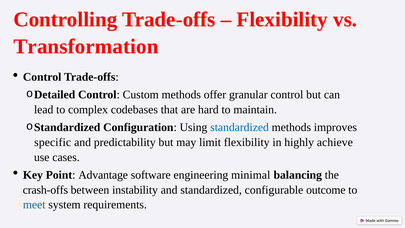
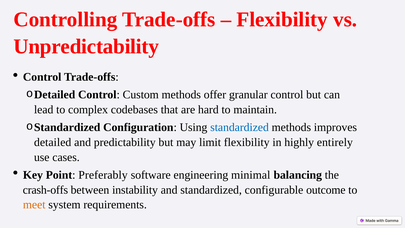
Transformation: Transformation -> Unpredictability (86, 46)
specific: specific -> detailed (53, 142)
achieve: achieve -> entirely (335, 142)
Advantage: Advantage -> Preferably (103, 175)
meet colour: blue -> orange (34, 205)
